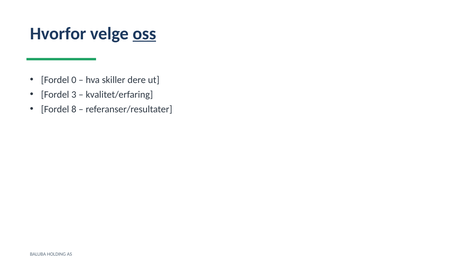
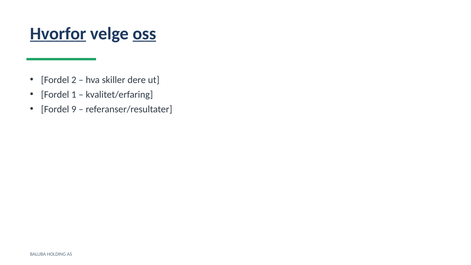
Hvorfor underline: none -> present (58, 34)
0: 0 -> 2 (74, 80)
3: 3 -> 1 (74, 95)
8: 8 -> 9 (74, 109)
